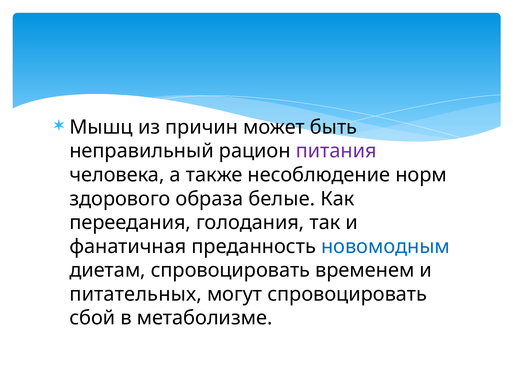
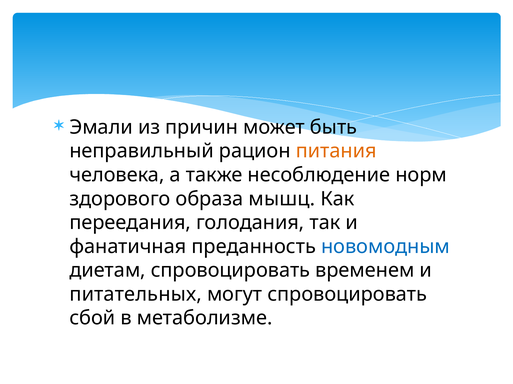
Мышц: Мышц -> Эмали (101, 127)
питания colour: purple -> orange (336, 151)
белые: белые -> мышц (282, 199)
